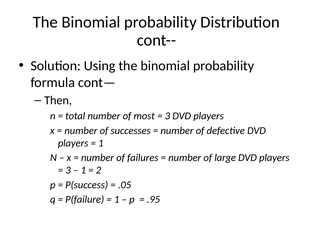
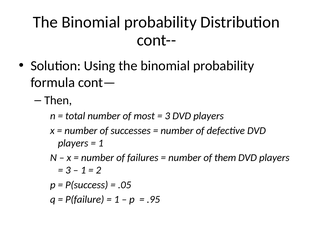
large: large -> them (225, 158)
